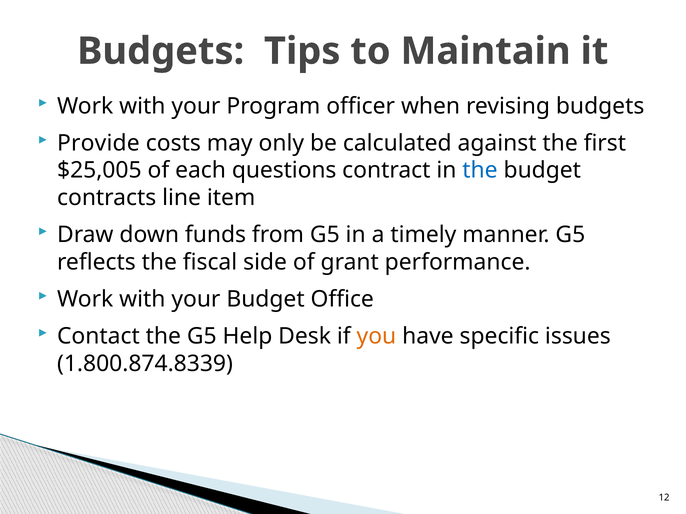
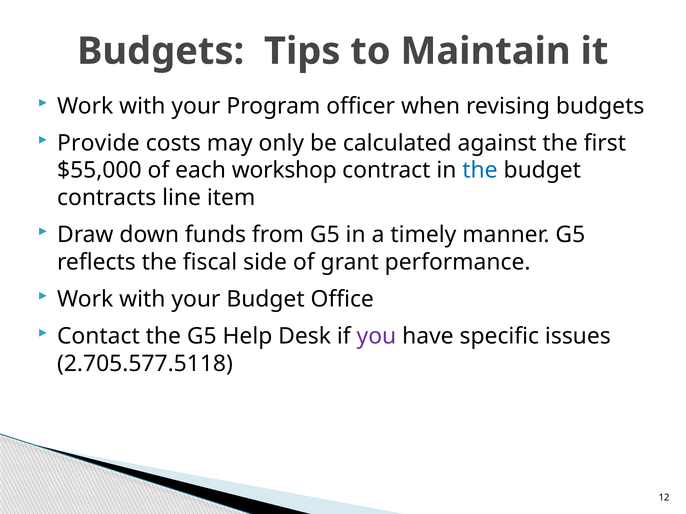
$25,005: $25,005 -> $55,000 (99, 171)
questions: questions -> workshop (284, 171)
you colour: orange -> purple (376, 336)
1.800.874.8339: 1.800.874.8339 -> 2.705.577.5118 (145, 364)
